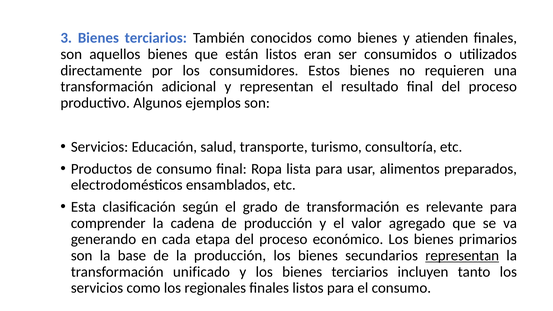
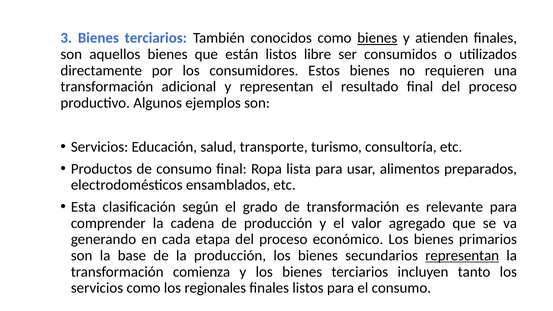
bienes underline: none -> present (377, 38)
eran: eran -> libre (318, 54)
unificado: unificado -> comienza (202, 272)
